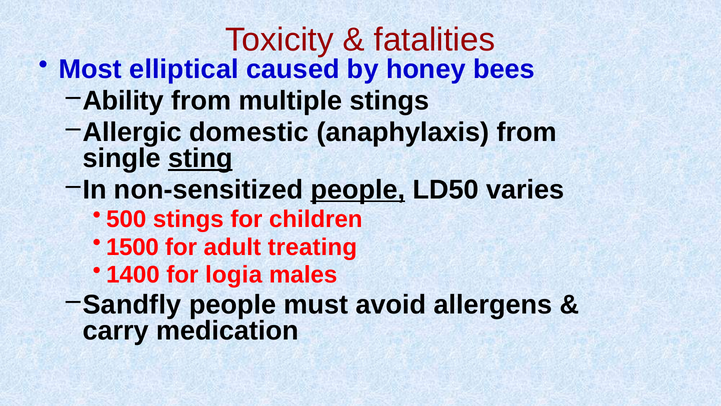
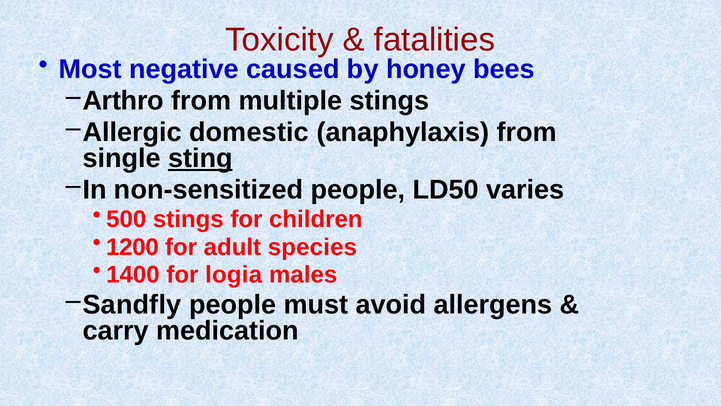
elliptical: elliptical -> negative (184, 69)
Ability: Ability -> Arthro (123, 101)
people underline: present -> none (358, 189)
1500: 1500 -> 1200 (132, 247)
treating: treating -> species (312, 247)
